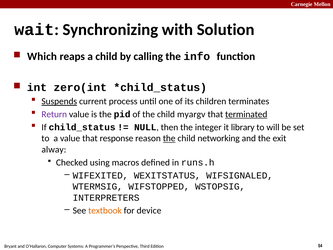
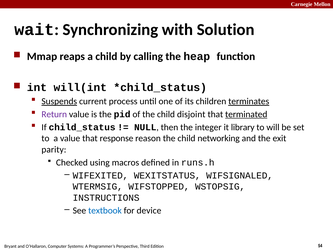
Which: Which -> Mmap (42, 56)
info: info -> heap (197, 56)
zero(int: zero(int -> will(int (80, 87)
terminates underline: none -> present (249, 101)
myargv: myargv -> disjoint (191, 114)
the underline: present -> none (169, 138)
alway: alway -> parity (54, 149)
INTERPRETERS: INTERPRETERS -> INSTRUCTIONS (106, 198)
textbook colour: orange -> blue (105, 210)
